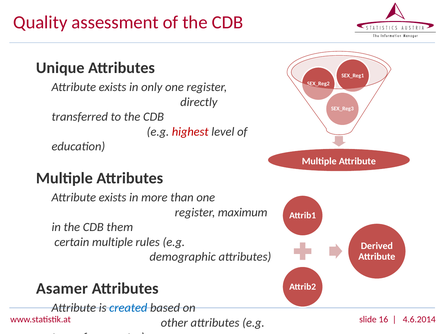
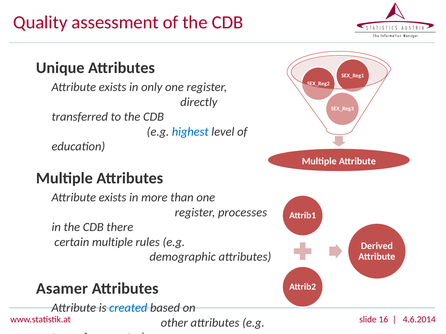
highest colour: red -> blue (190, 132)
maximum: maximum -> processes (243, 213)
them: them -> there (120, 227)
